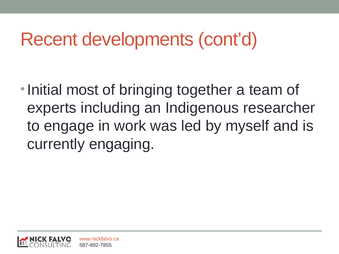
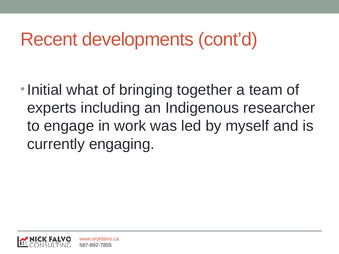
most: most -> what (82, 90)
